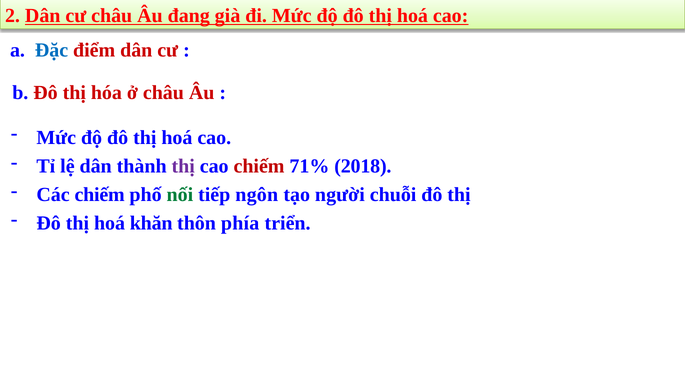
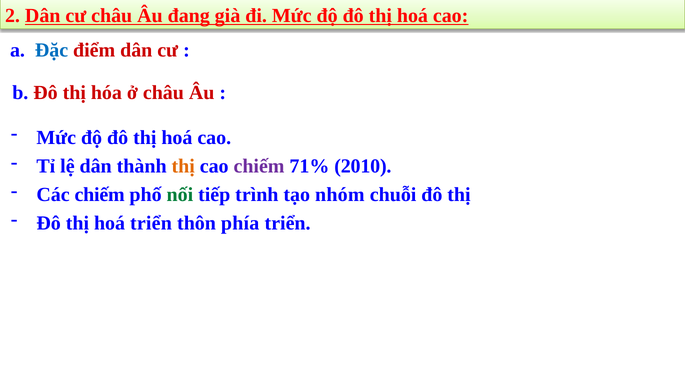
thị colour: purple -> orange (183, 166)
chiếm colour: red -> purple (259, 166)
2018: 2018 -> 2010 (363, 166)
ngôn: ngôn -> trình (257, 195)
người: người -> nhóm (340, 195)
hoá khăn: khăn -> triển (151, 223)
